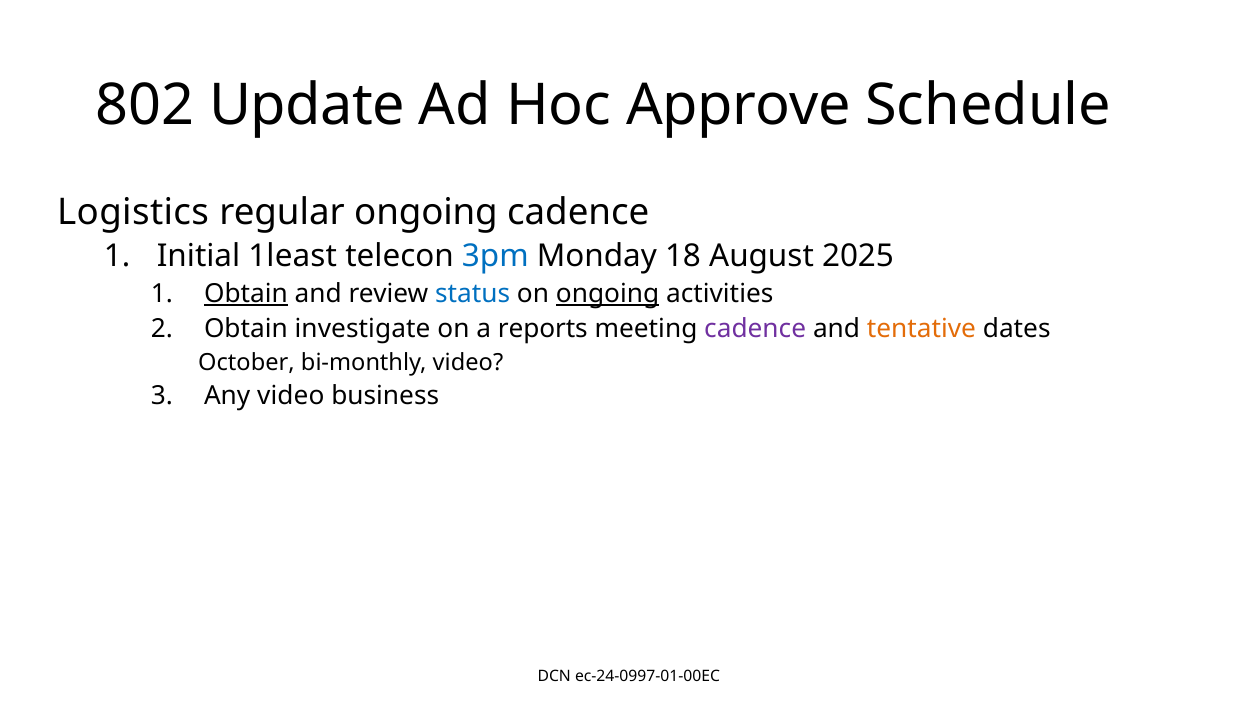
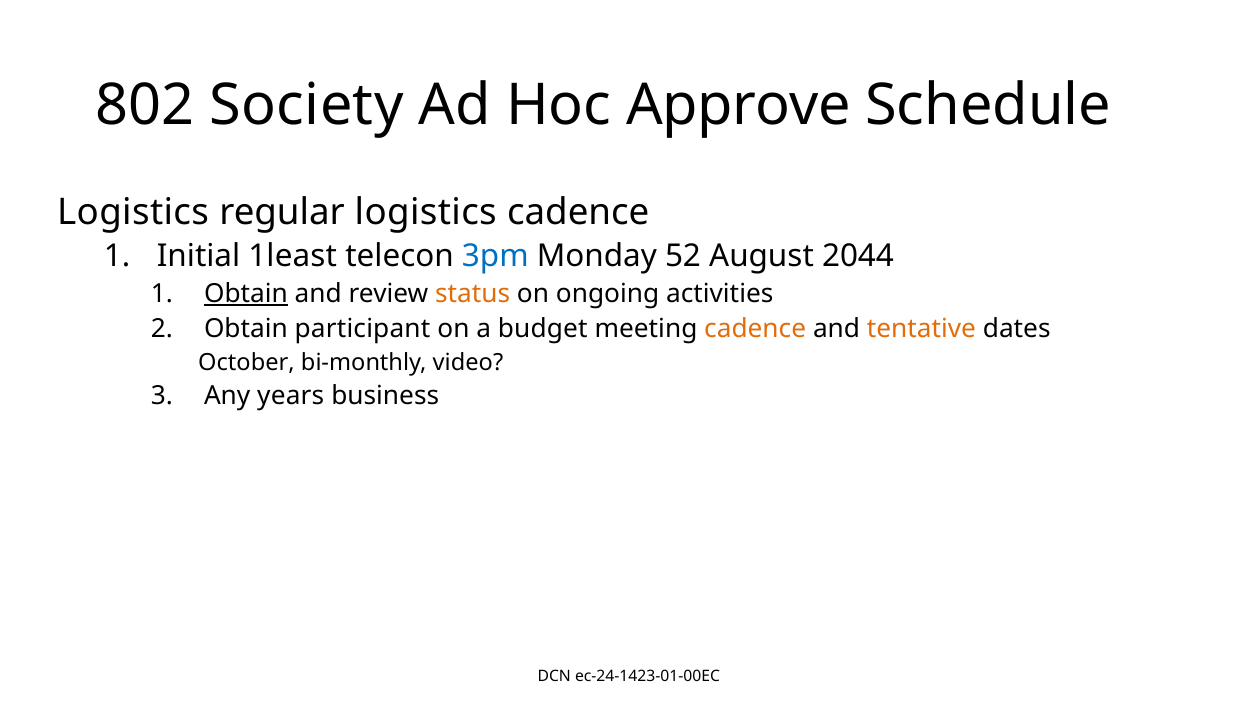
Update: Update -> Society (307, 106)
regular ongoing: ongoing -> logistics (426, 213)
18: 18 -> 52 (683, 256)
2025: 2025 -> 2044 (858, 256)
status colour: blue -> orange (473, 294)
ongoing underline: present -> none (608, 294)
investigate: investigate -> participant (362, 329)
reports: reports -> budget (543, 329)
cadence colour: purple -> orange (755, 329)
Any video: video -> years (291, 395)
ec-24-0997-01-00EC: ec-24-0997-01-00EC -> ec-24-1423-01-00EC (648, 676)
